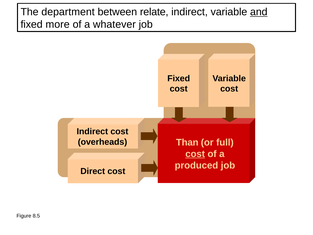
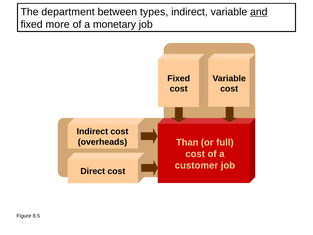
relate: relate -> types (154, 12)
whatever: whatever -> monetary (114, 24)
cost underline: present -> none (195, 154)
produced: produced -> customer (196, 165)
